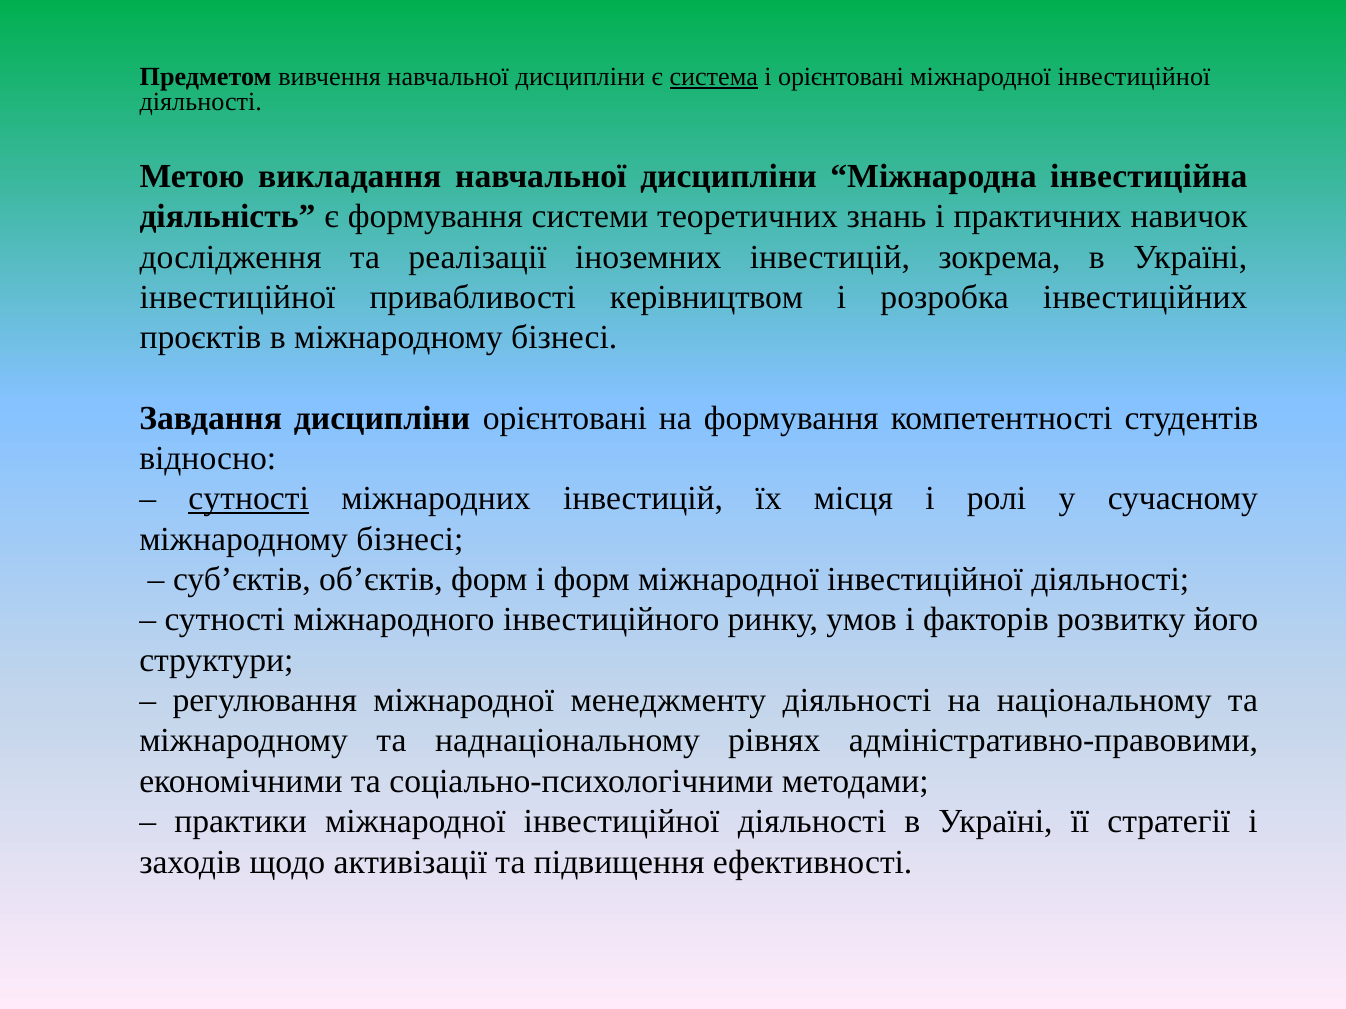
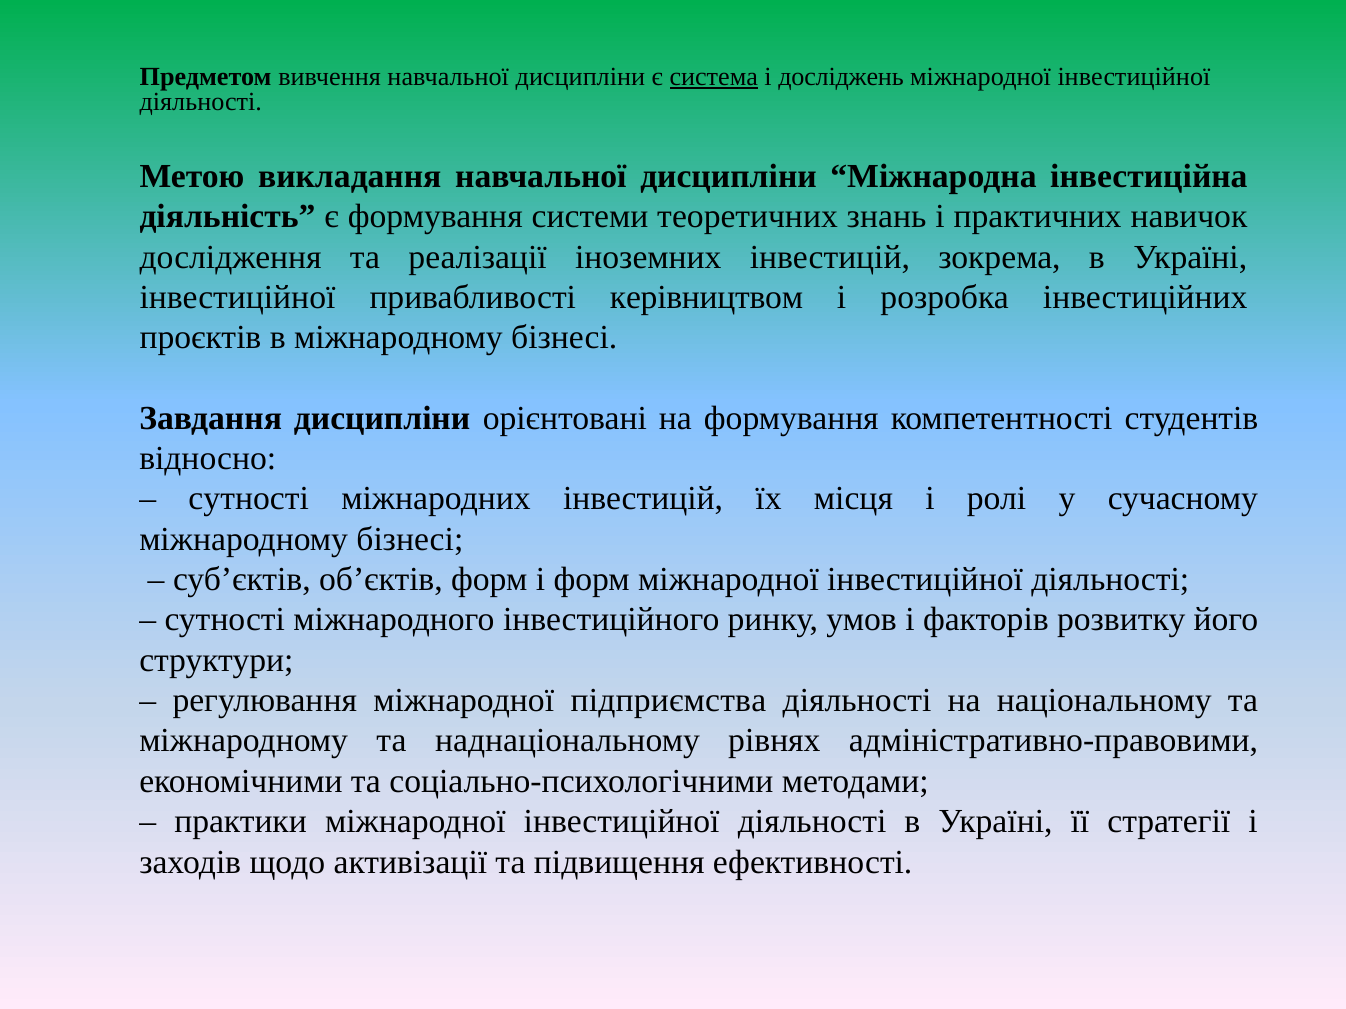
і орієнтовані: орієнтовані -> досліджень (841, 77)
сутності underline: present -> none (249, 499)
менеджменту: менеджменту -> підприємства (668, 701)
